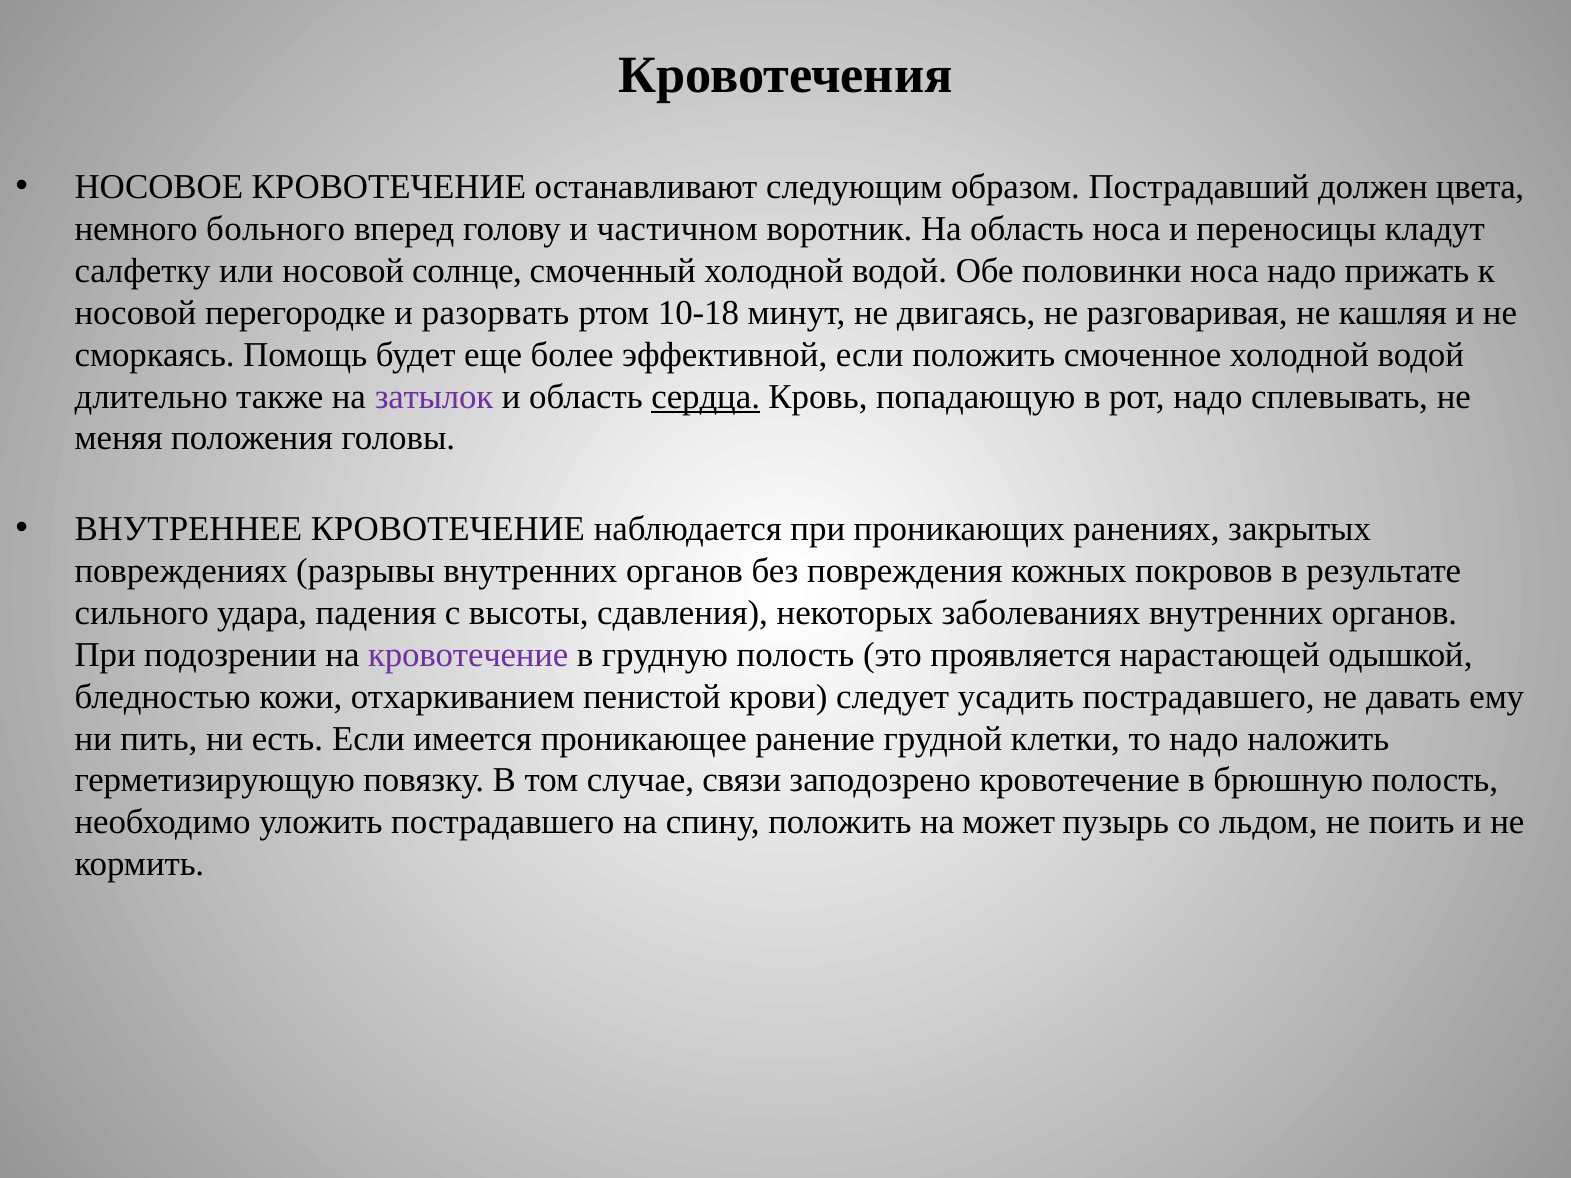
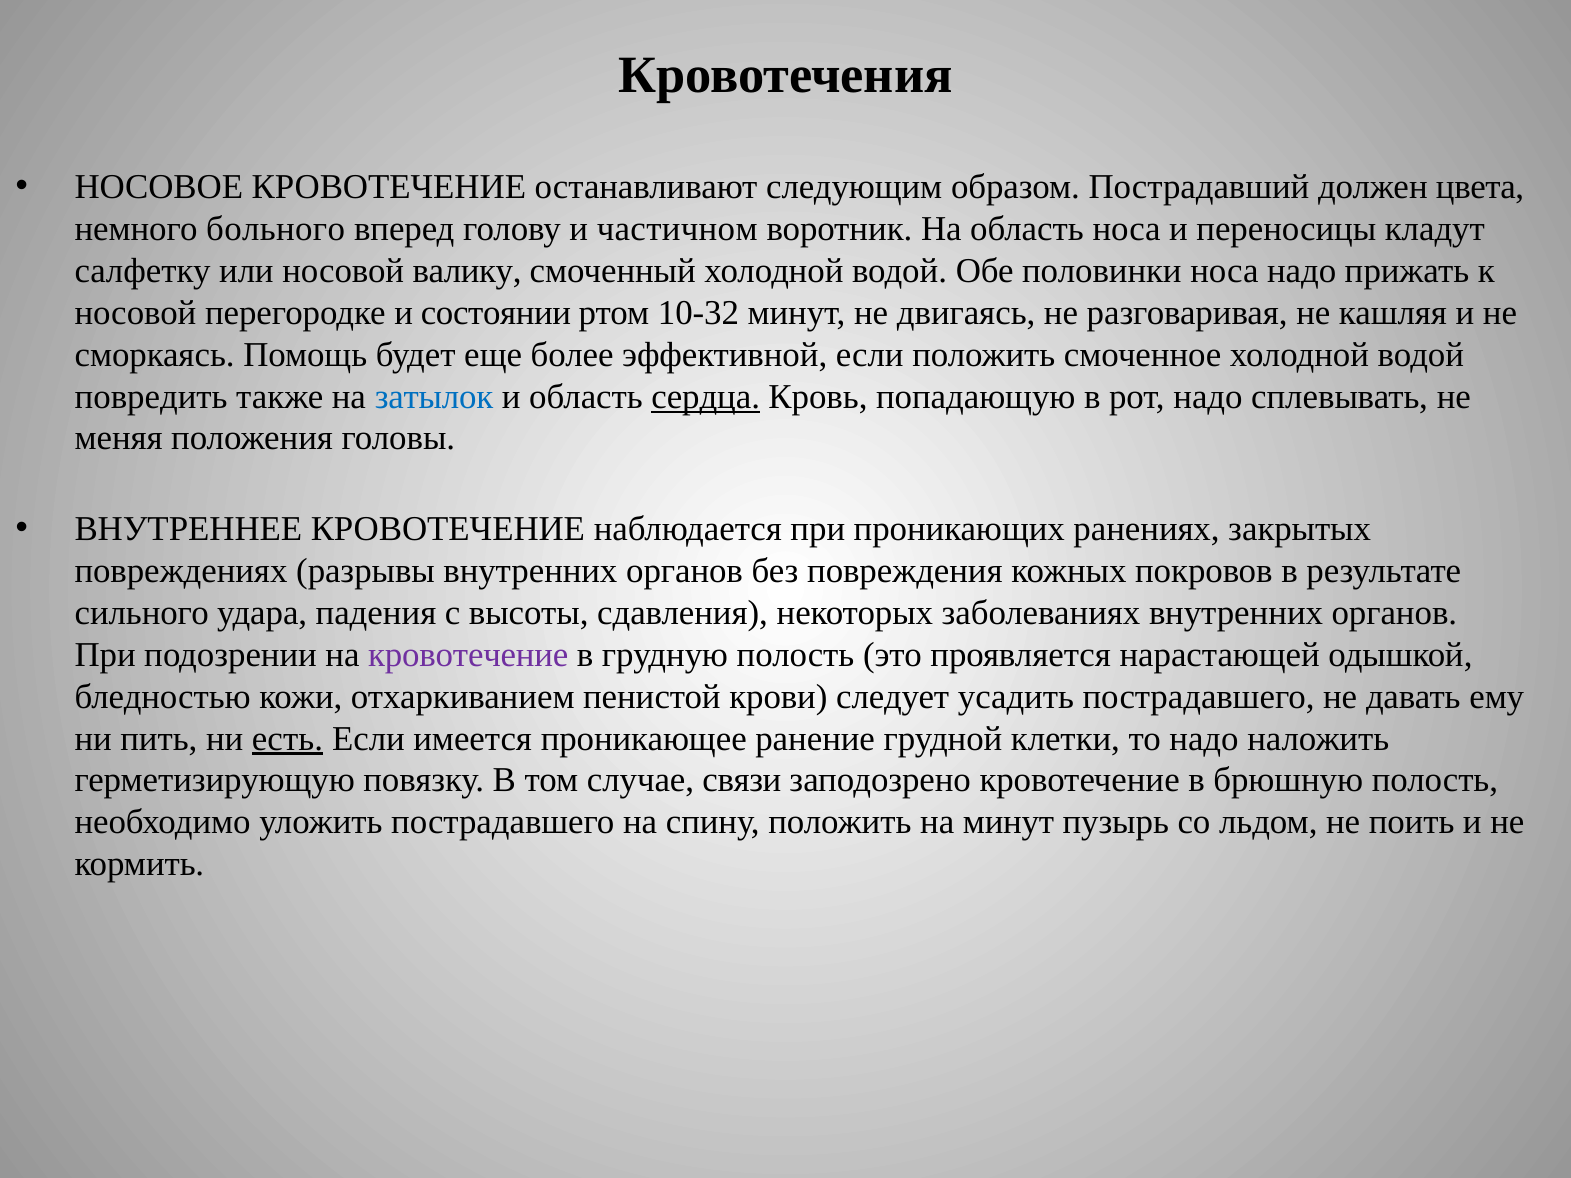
солнце: солнце -> валику (467, 271)
разорвать: разорвать -> состоянии (496, 313)
10-18: 10-18 -> 10-32 (698, 313)
длительно: длительно -> повредить (151, 397)
затылок colour: purple -> blue (434, 397)
есть underline: none -> present (288, 739)
на может: может -> минут (1009, 822)
